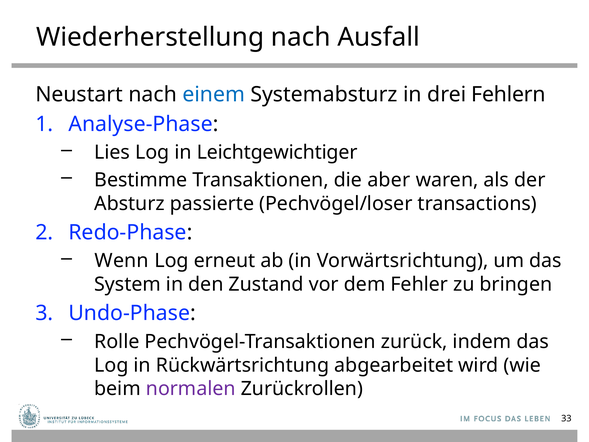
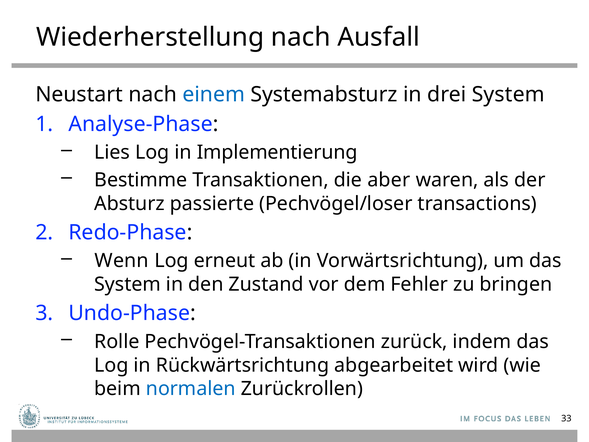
drei Fehlern: Fehlern -> System (508, 94)
Leichtgewichtiger: Leichtgewichtiger -> Implementierung (277, 152)
normalen colour: purple -> blue (191, 389)
